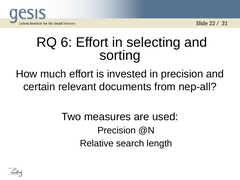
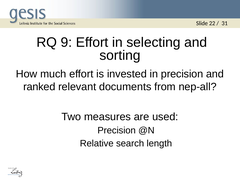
6: 6 -> 9 (66, 42)
certain: certain -> ranked (39, 87)
